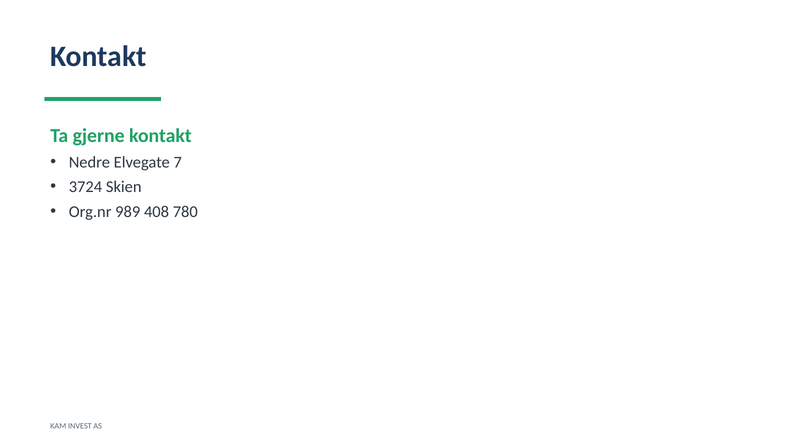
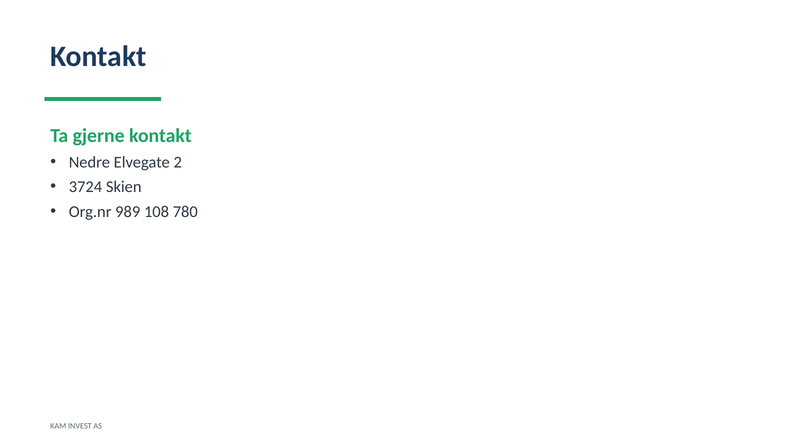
7: 7 -> 2 (178, 162)
408: 408 -> 108 (157, 212)
